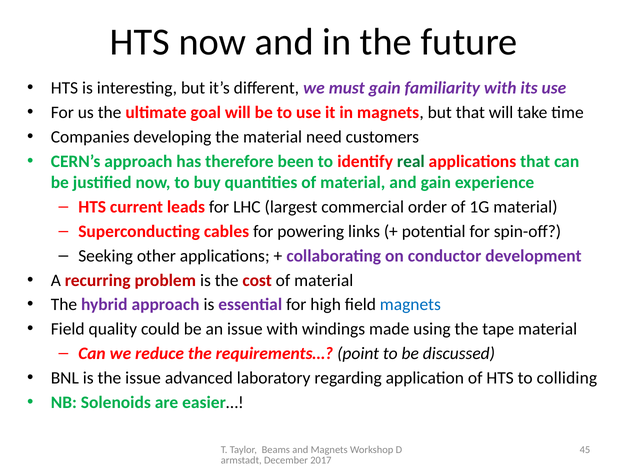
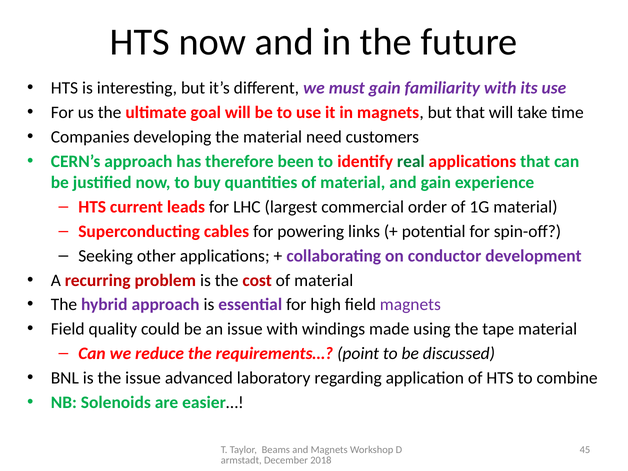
magnets colour: blue -> purple (410, 305)
colliding: colliding -> combine (567, 378)
2017: 2017 -> 2018 (321, 460)
